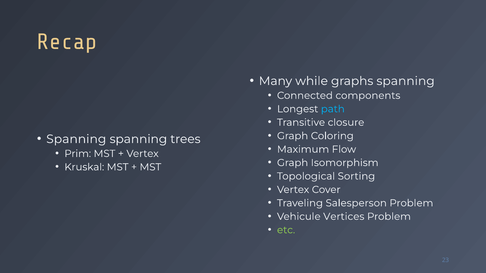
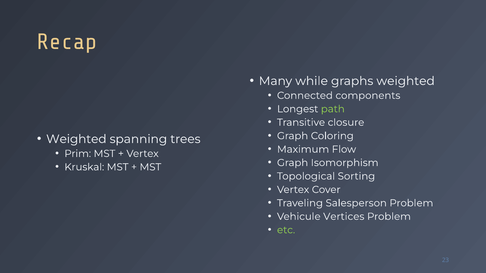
graphs spanning: spanning -> weighted (406, 81)
path colour: light blue -> light green (333, 109)
Spanning: Spanning -> Weighted (76, 139)
